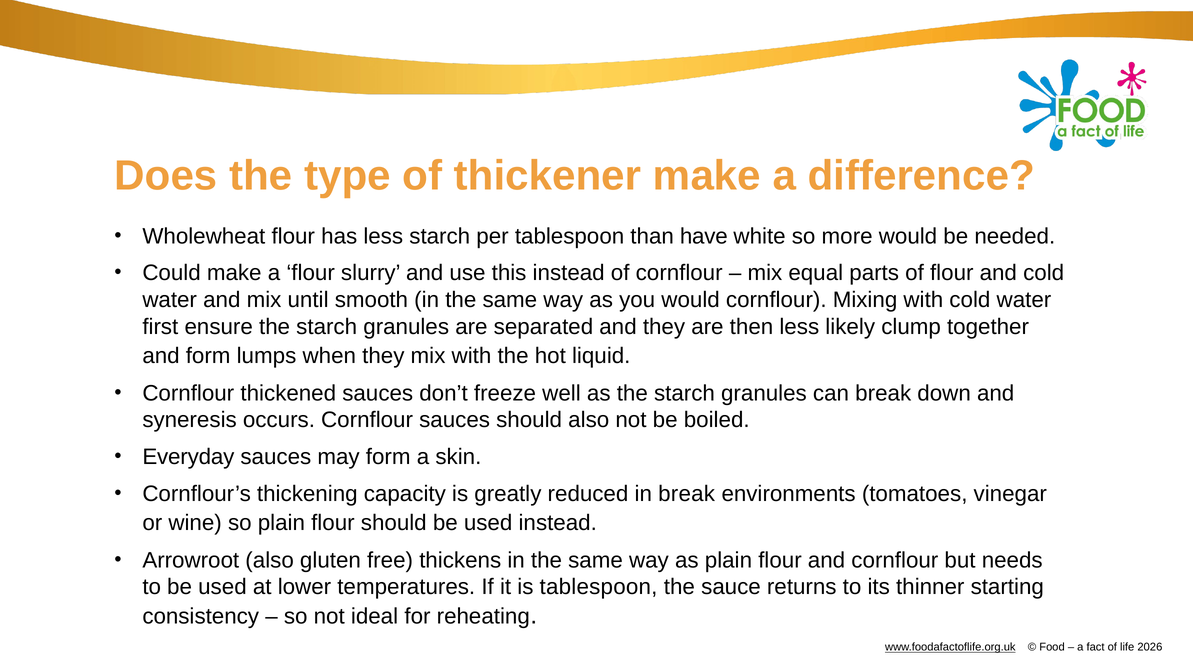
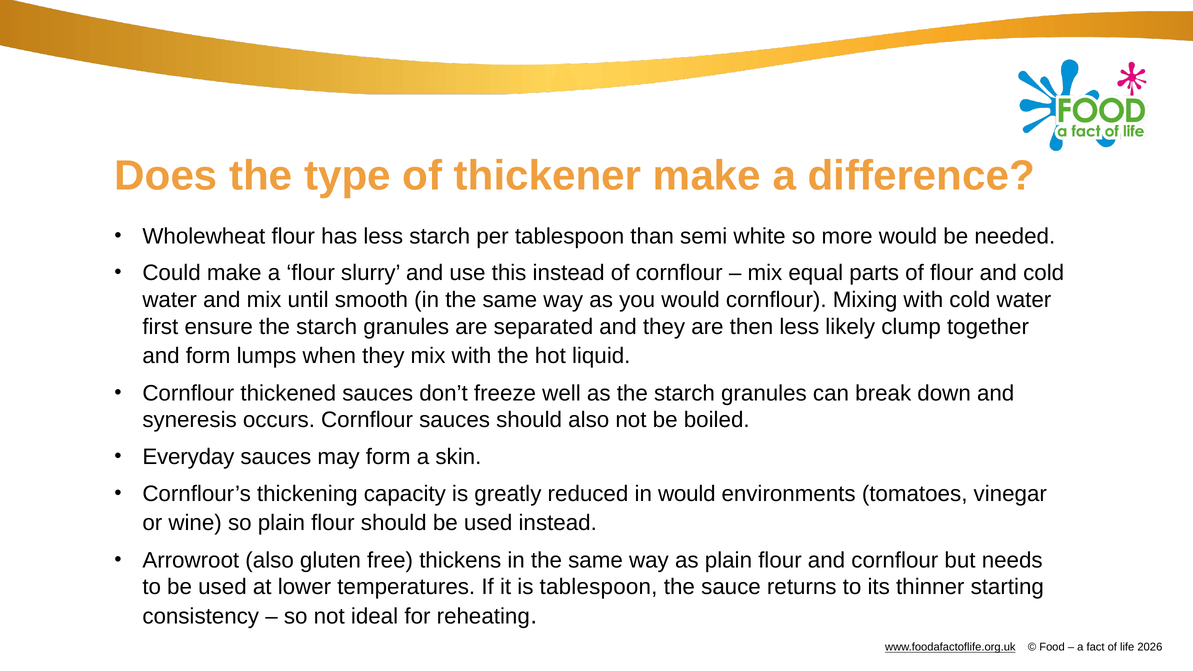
have: have -> semi (704, 236)
in break: break -> would (687, 494)
